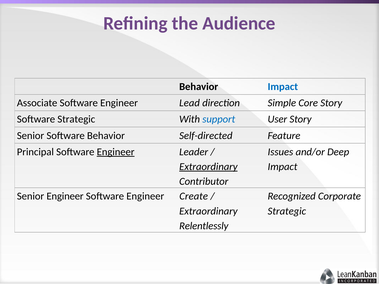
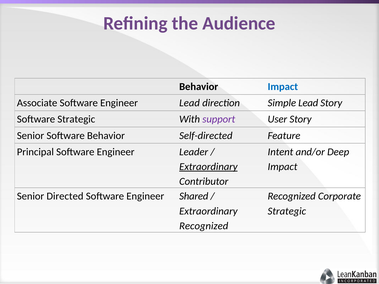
Simple Core: Core -> Lead (308, 103)
support colour: blue -> purple (219, 119)
Engineer underline: present -> none (116, 152)
Issues: Issues -> Intent (280, 152)
Senior Engineer: Engineer -> Directed (65, 196)
Create: Create -> Shared (194, 196)
Relentlessly: Relentlessly -> Recognized (204, 226)
